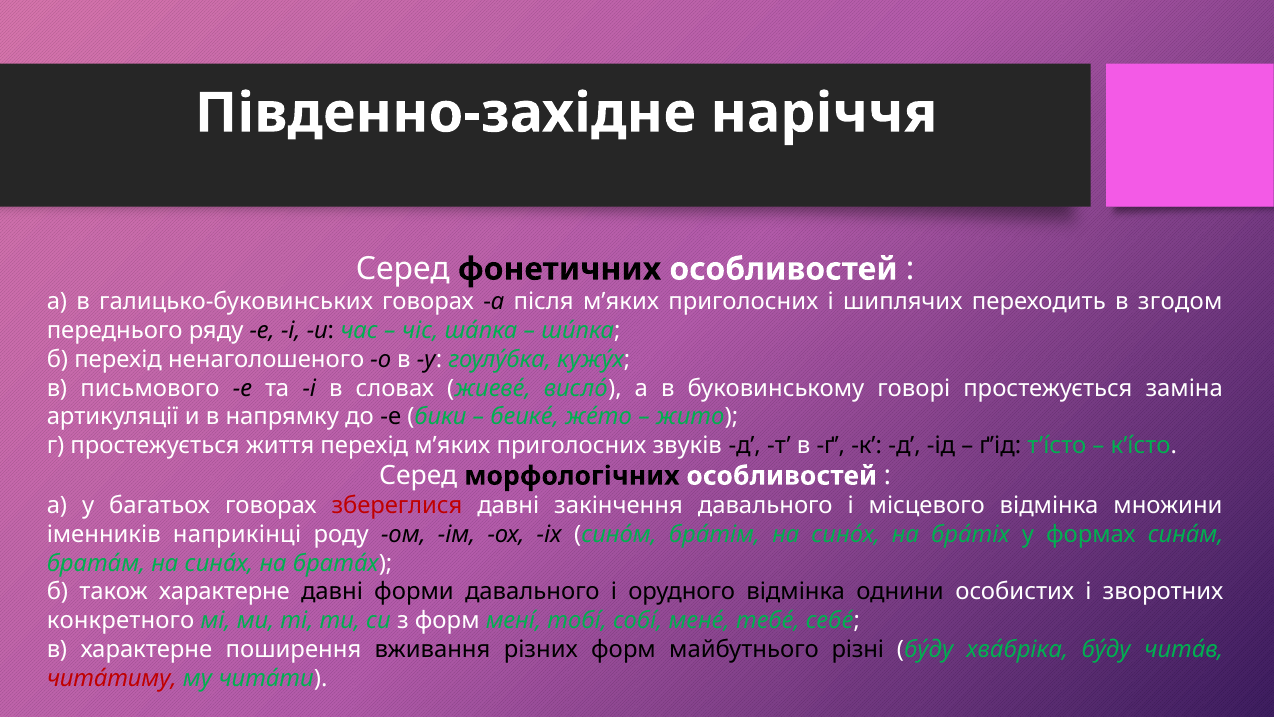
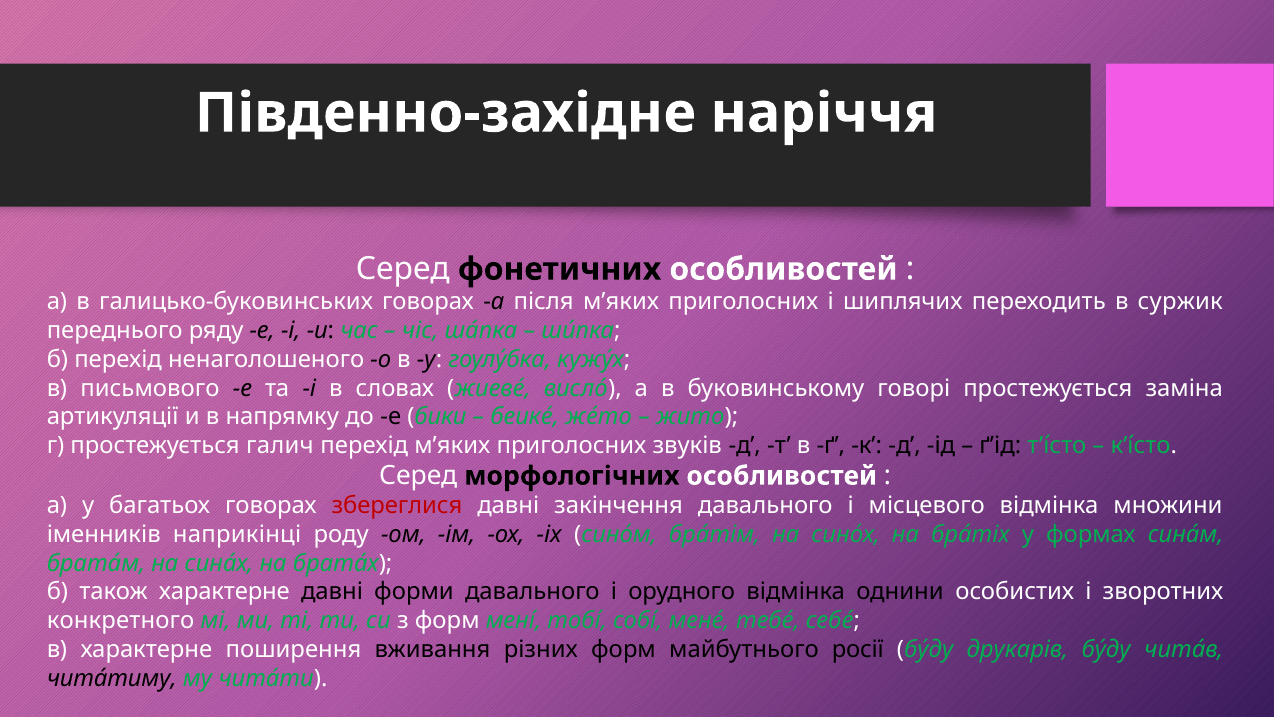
згодом: згодом -> суржик (1180, 302)
життя: життя -> галич (280, 445)
різні: різні -> росії (858, 649)
хвáбріка: хвáбріка -> друкарів (1018, 649)
читáтиму colour: red -> black (112, 678)
